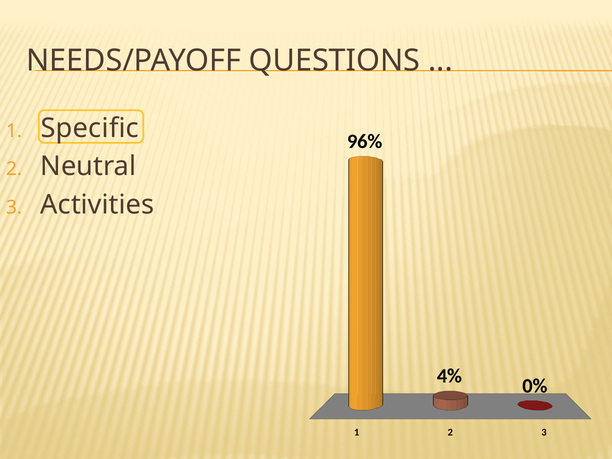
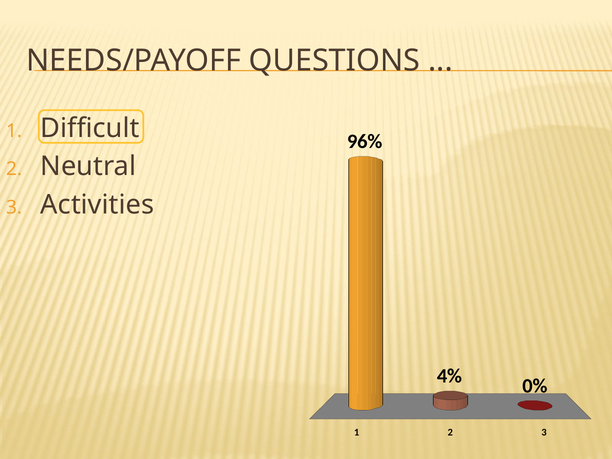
Specific: Specific -> Difficult (90, 128)
